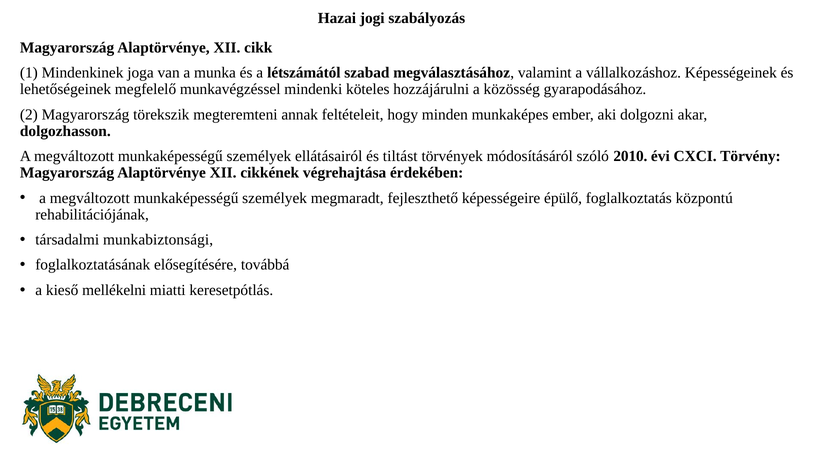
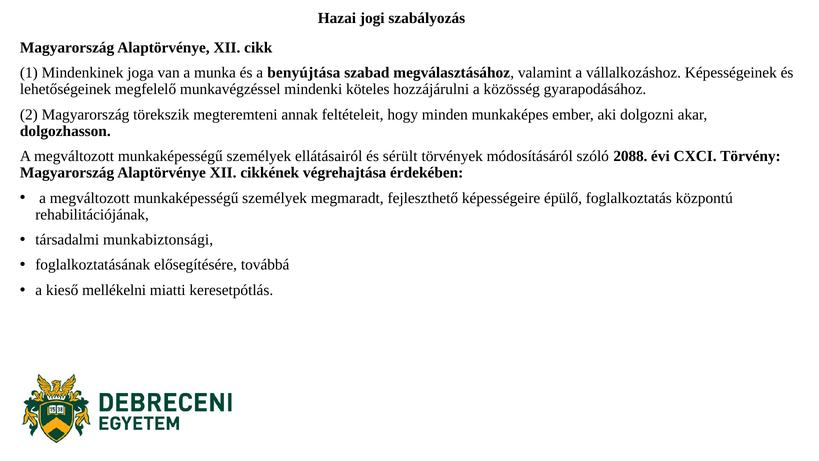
létszámától: létszámától -> benyújtása (304, 73)
tiltást: tiltást -> sérült (400, 156)
2010: 2010 -> 2088 (630, 156)
